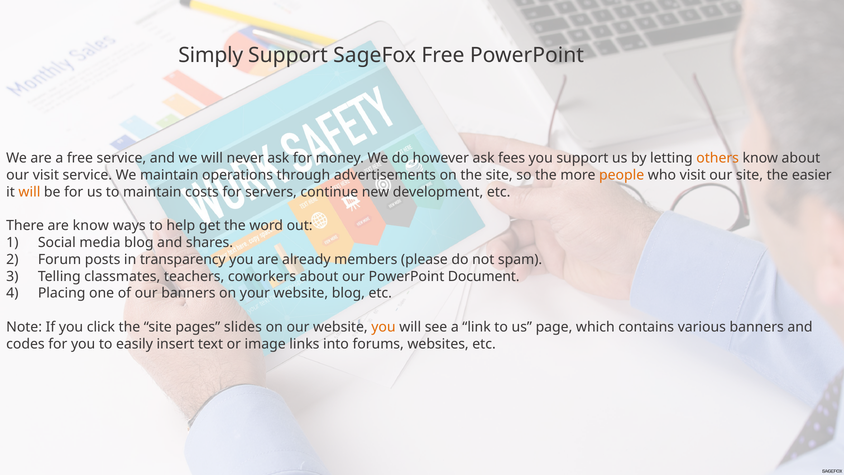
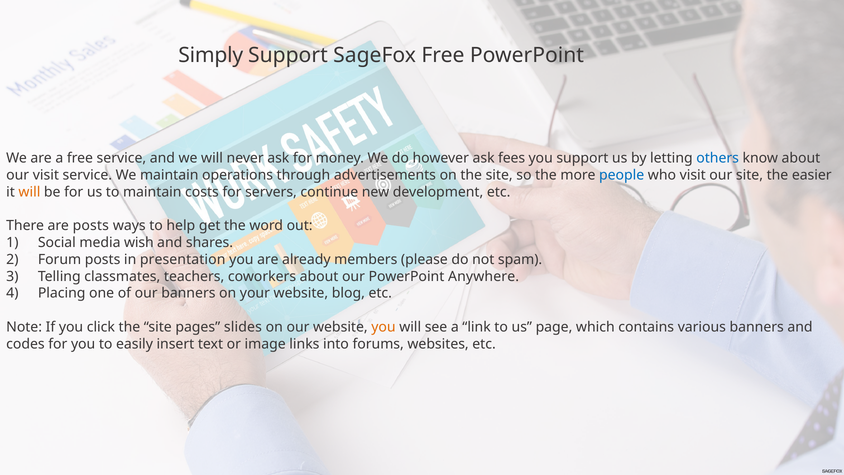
others colour: orange -> blue (718, 158)
people colour: orange -> blue (622, 175)
are know: know -> posts (91, 226)
media blog: blog -> wish (139, 243)
transparency: transparency -> presentation (183, 259)
Document: Document -> Anywhere (484, 276)
